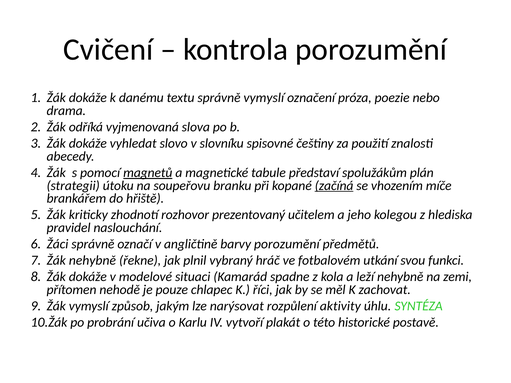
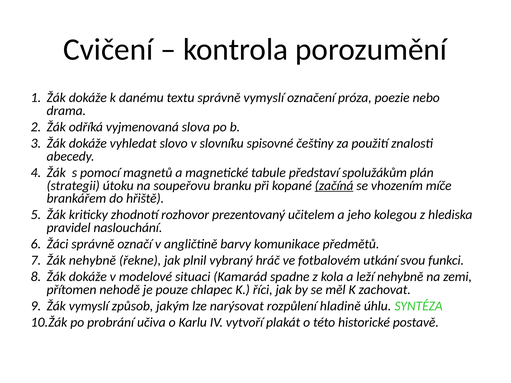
magnetů underline: present -> none (148, 173)
barvy porozumění: porozumění -> komunikace (287, 244)
aktivity: aktivity -> hladině (340, 306)
